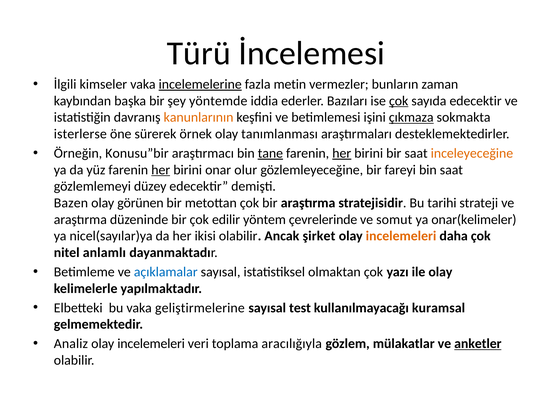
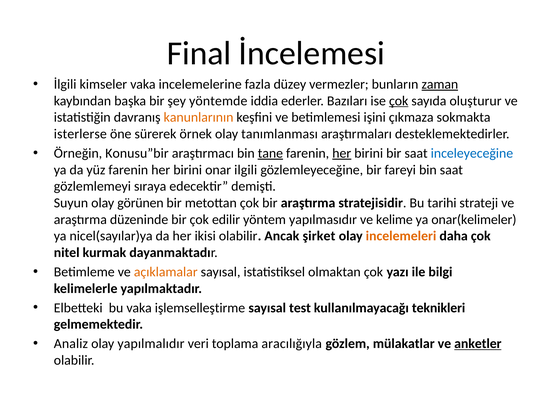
Türü: Türü -> Final (199, 53)
incelemelerine underline: present -> none (200, 84)
metin: metin -> düzey (290, 84)
zaman underline: none -> present (440, 84)
sayıda edecektir: edecektir -> oluşturur (476, 101)
çıkmaza underline: present -> none (411, 117)
inceleyeceğine colour: orange -> blue (472, 153)
her underline: present -> none (161, 170)
olur: olur -> ilgili (246, 170)
düzey: düzey -> sıraya (150, 186)
Bazen: Bazen -> Suyun (71, 203)
çevrelerinde: çevrelerinde -> yapılmasıdır (323, 219)
somut: somut -> kelime (394, 219)
anlamlı: anlamlı -> kurmak (104, 253)
açıklamalar colour: blue -> orange (166, 272)
ile olay: olay -> bilgi (440, 272)
geliştirmelerine: geliştirmelerine -> işlemselleştirme (200, 308)
kuramsal: kuramsal -> teknikleri (439, 308)
incelemeleri: incelemeleri -> yapılmalıdır (151, 344)
